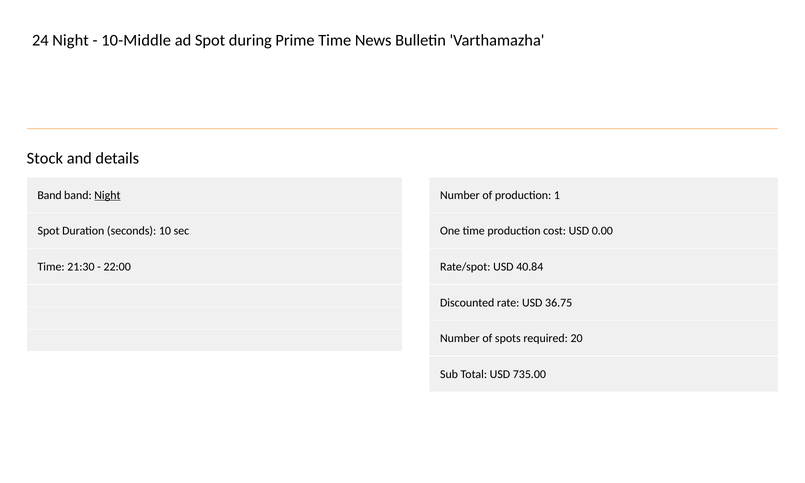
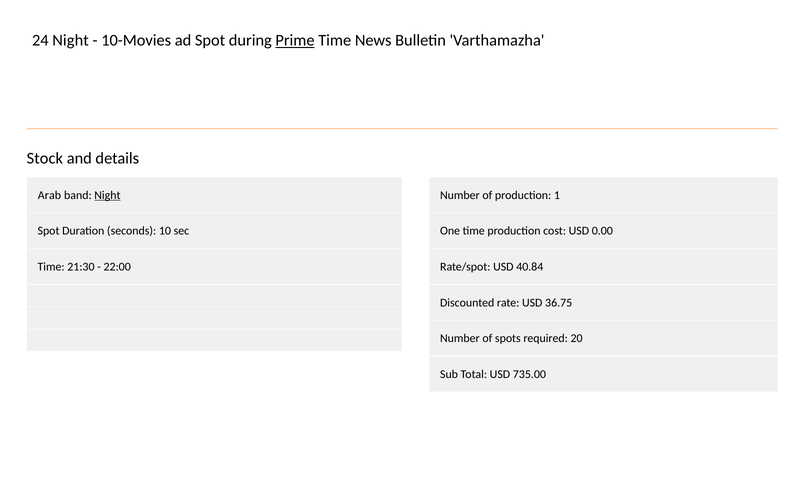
10-Middle: 10-Middle -> 10-Movies (136, 40)
Prime underline: none -> present (295, 40)
Band: Band -> Arab (49, 195)
